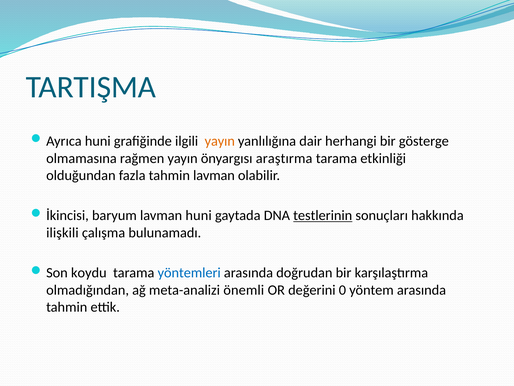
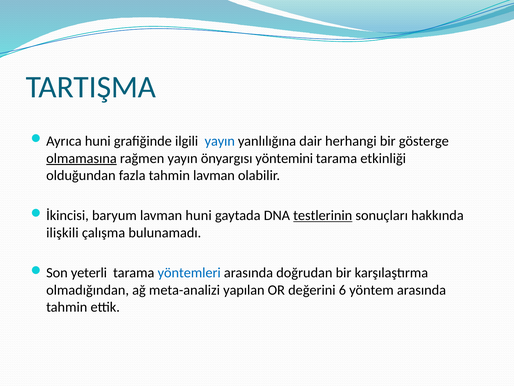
yayın colour: orange -> blue (220, 141)
olmamasına underline: none -> present (81, 158)
araştırma: araştırma -> yöntemini (284, 158)
koydu: koydu -> yeterli (89, 272)
önemli: önemli -> yapılan (244, 290)
0: 0 -> 6 (342, 290)
